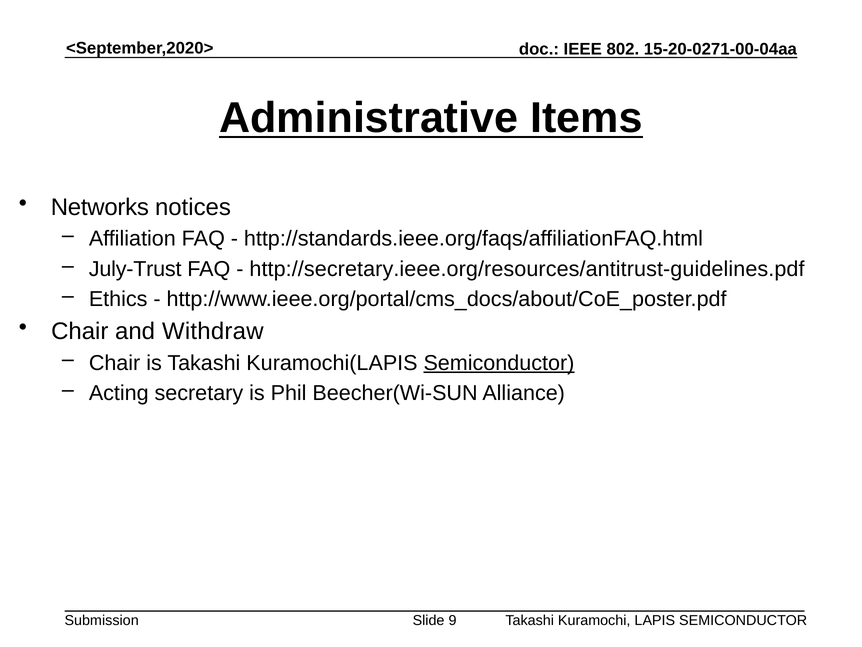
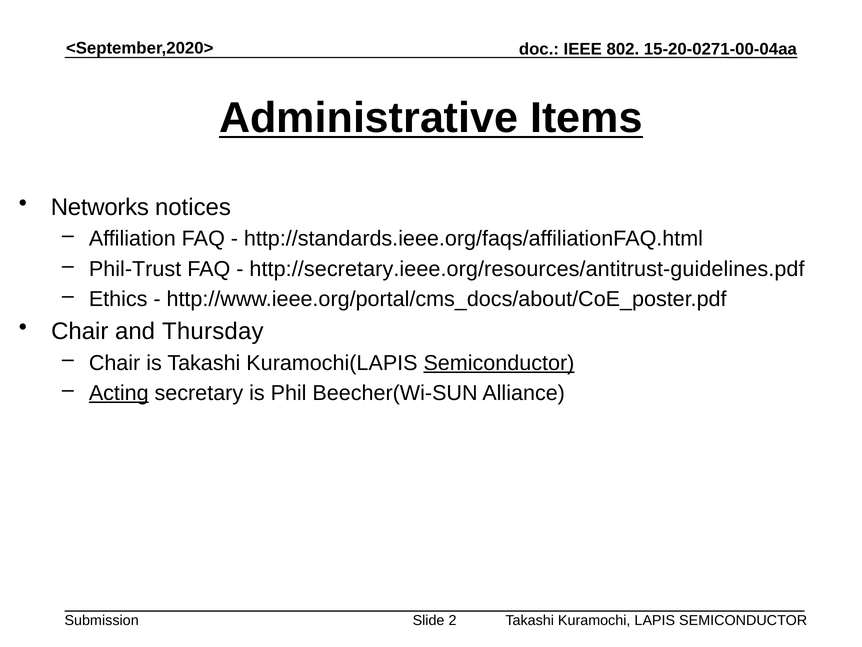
July-Trust: July-Trust -> Phil-Trust (135, 269)
Withdraw: Withdraw -> Thursday (213, 331)
Acting underline: none -> present (119, 393)
9: 9 -> 2 (453, 620)
